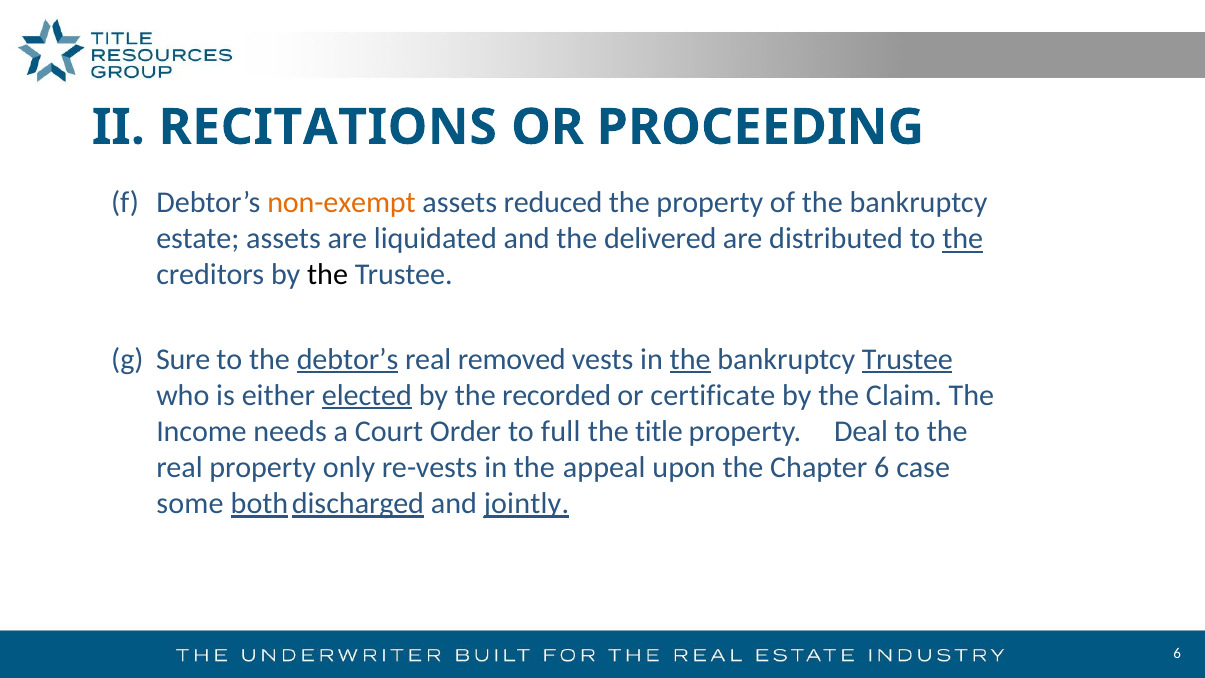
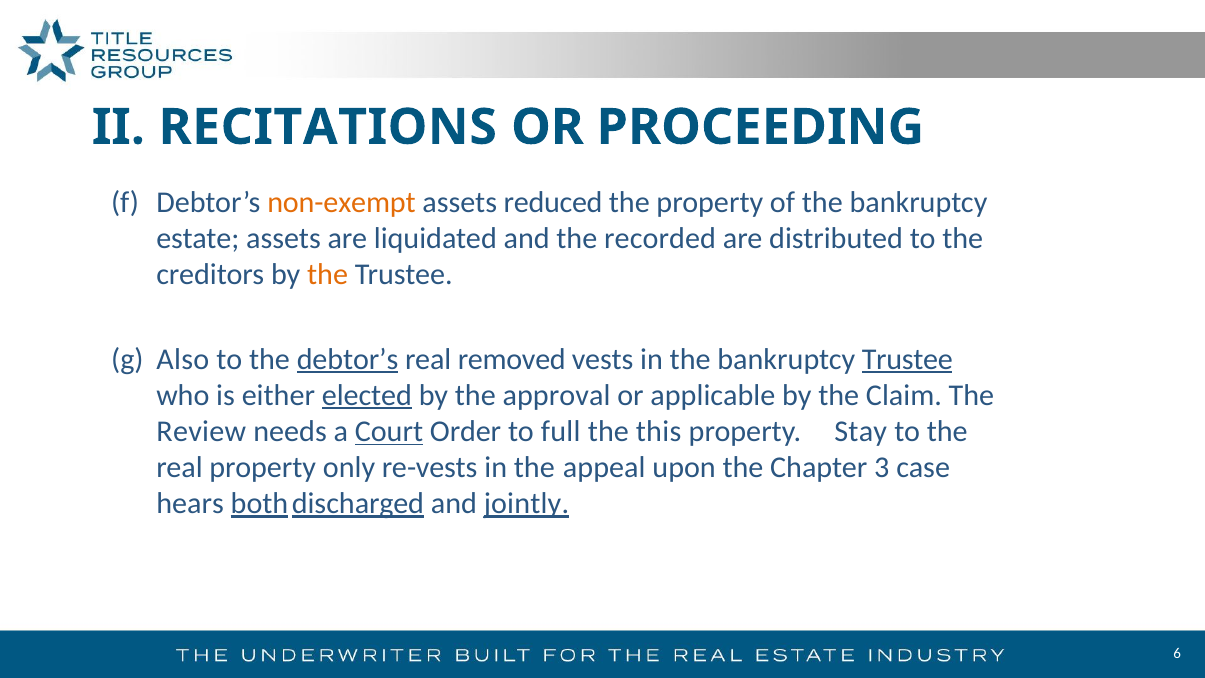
delivered: delivered -> recorded (660, 239)
the underline: present -> none (963, 239)
the colour: black -> orange (328, 275)
Sure: Sure -> Also (183, 359)
the underline: present -> none (690, 359)
recorded: recorded -> approval (556, 395)
certificate: certificate -> applicable (713, 395)
Income: Income -> Review (201, 431)
Court underline: none -> present (389, 431)
title: title -> this (659, 431)
Deal: Deal -> Stay (861, 431)
Chapter 6: 6 -> 3 (882, 468)
some: some -> hears (190, 504)
